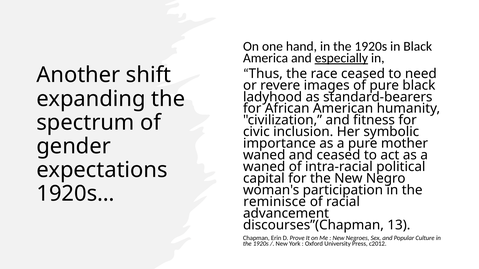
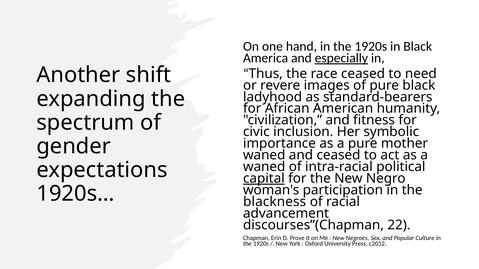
capital underline: none -> present (264, 179)
reminisce: reminisce -> blackness (275, 202)
13: 13 -> 22 (399, 225)
